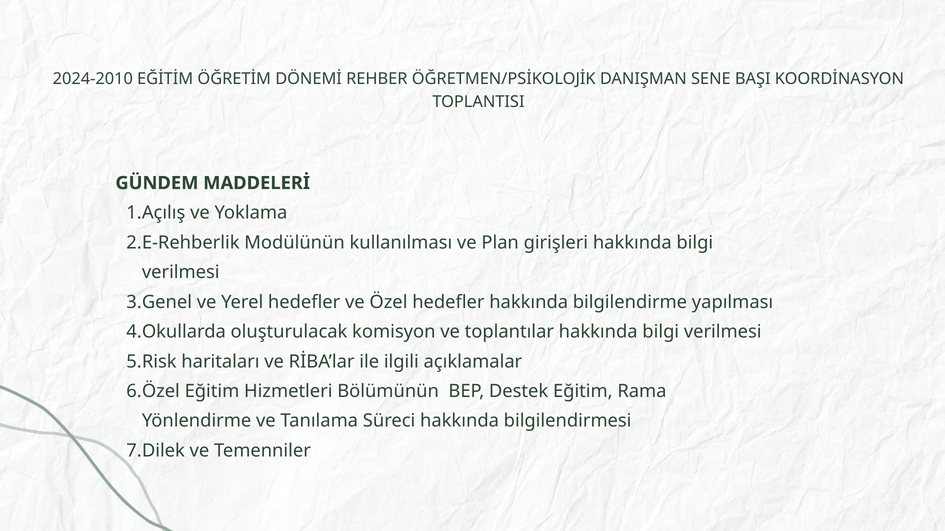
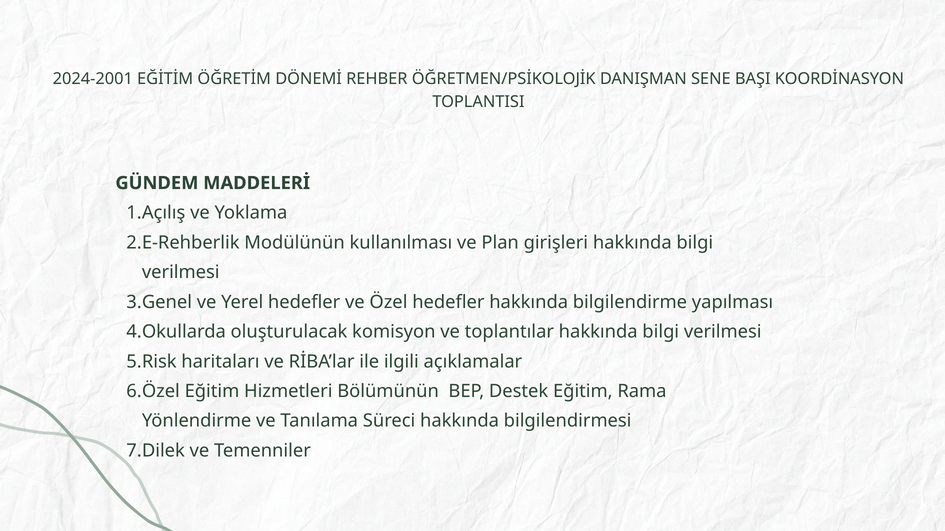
2024-2010: 2024-2010 -> 2024-2001 (93, 79)
